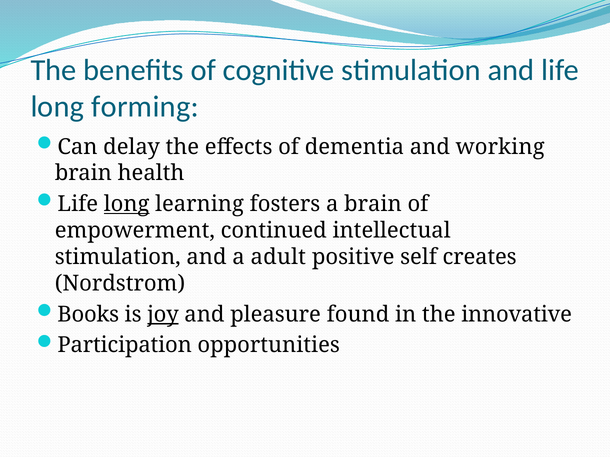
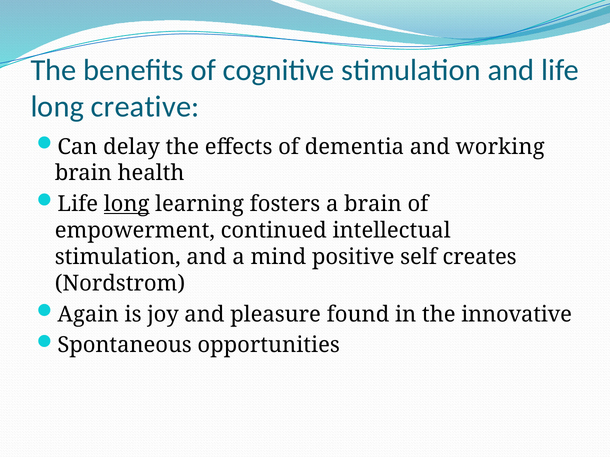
forming: forming -> creative (145, 107)
adult: adult -> mind (278, 257)
Books: Books -> Again (88, 315)
joy underline: present -> none (163, 315)
Participation: Participation -> Spontaneous (125, 346)
